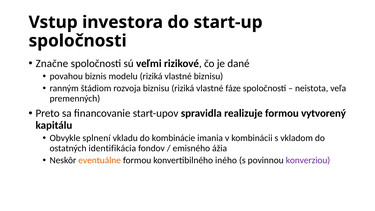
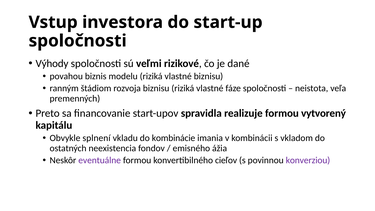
Značne: Značne -> Výhody (52, 63)
identifikácia: identifikácia -> neexistencia (112, 148)
eventuálne colour: orange -> purple (100, 160)
iného: iného -> cieľov (226, 160)
